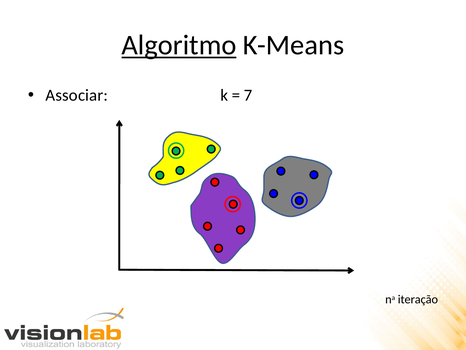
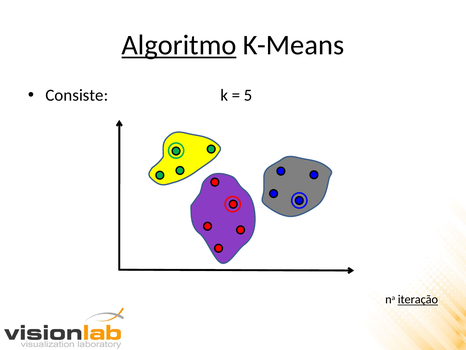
Associar: Associar -> Consiste (77, 95)
7: 7 -> 5 (248, 95)
iteração underline: none -> present (418, 299)
